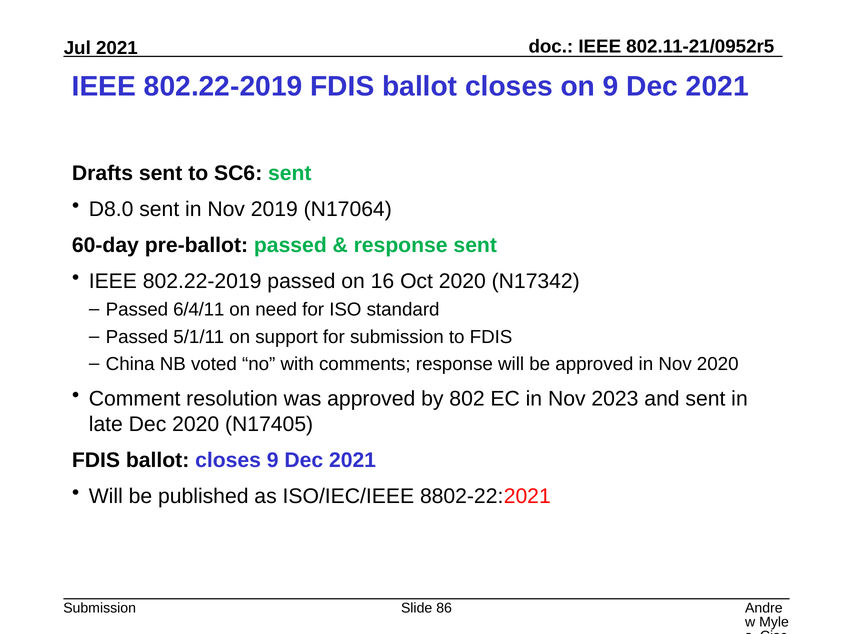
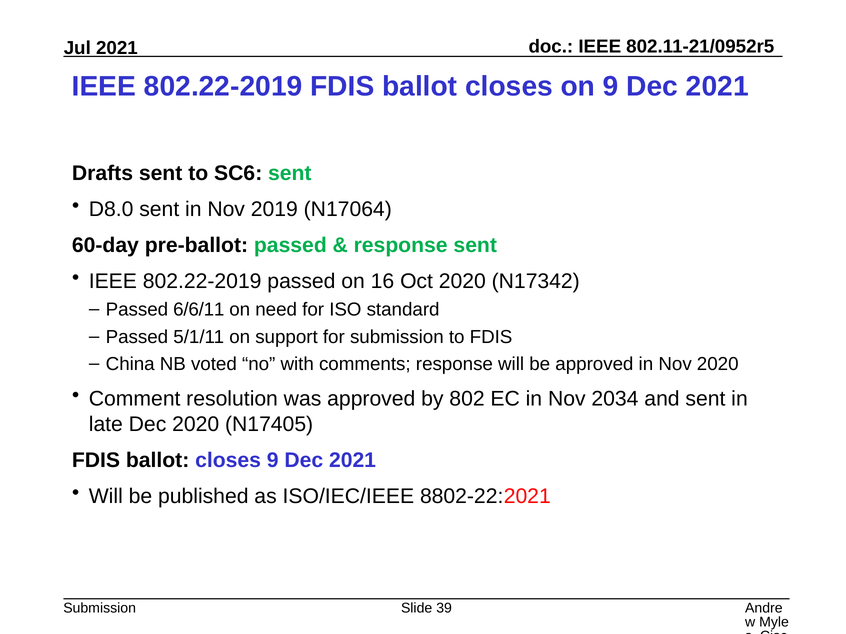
6/4/11: 6/4/11 -> 6/6/11 (199, 310)
2023: 2023 -> 2034 (615, 399)
86: 86 -> 39 (444, 609)
